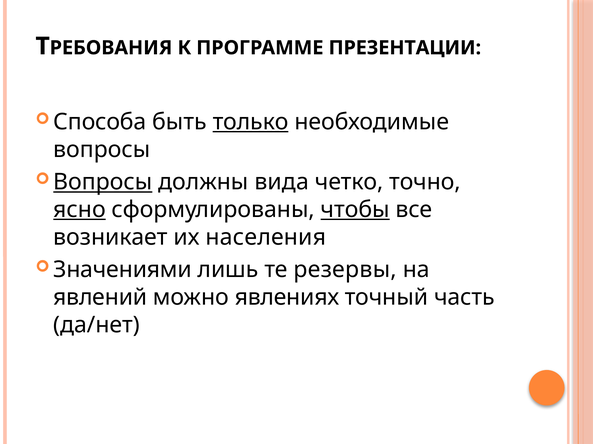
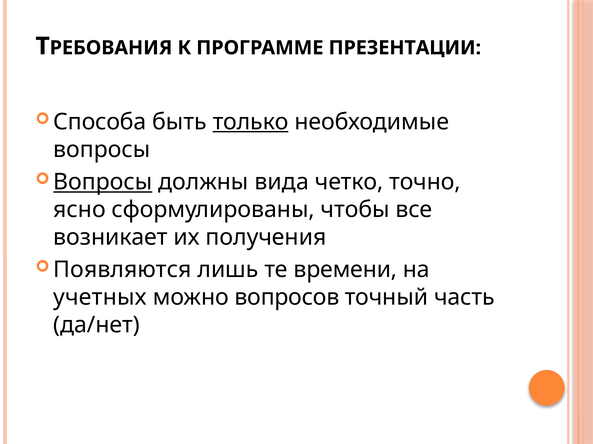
ясно underline: present -> none (80, 210)
чтобы underline: present -> none (355, 210)
населения: населения -> получения (266, 238)
Значениями: Значениями -> Появляются (122, 270)
резервы: резервы -> времени (345, 270)
явлений: явлений -> учетных (100, 298)
явлениях: явлениях -> вопросов (287, 298)
